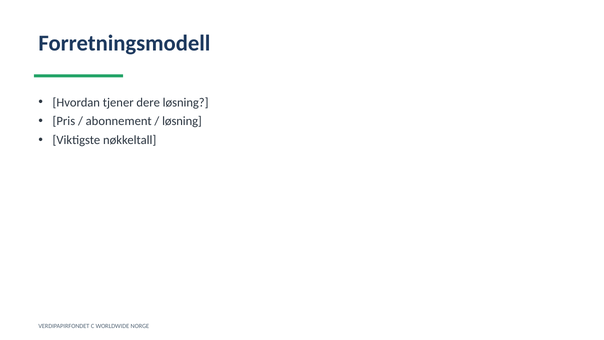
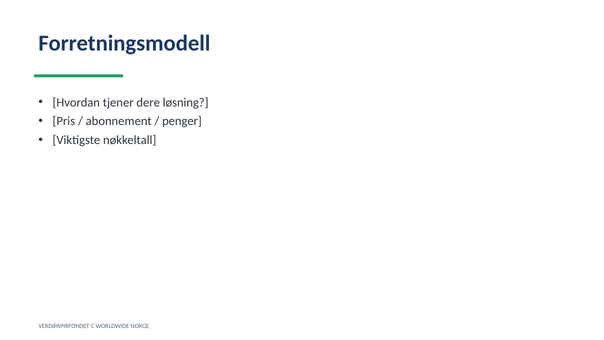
løsning: løsning -> penger (182, 121)
